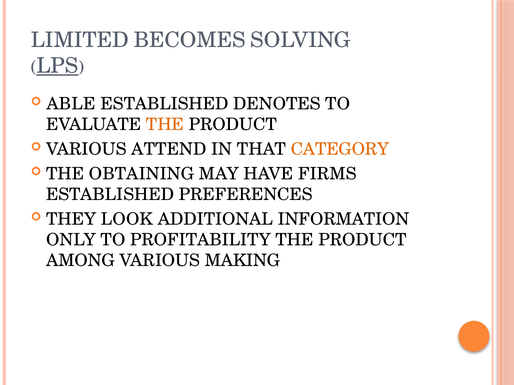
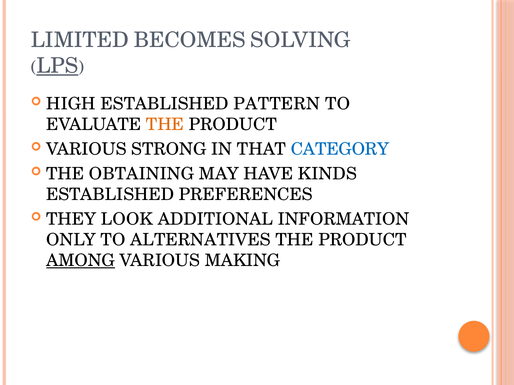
ABLE: ABLE -> HIGH (71, 104)
DENOTES: DENOTES -> PATTERN (277, 104)
ATTEND: ATTEND -> STRONG (169, 149)
CATEGORY colour: orange -> blue (340, 149)
FIRMS: FIRMS -> KINDS (327, 174)
PROFITABILITY: PROFITABILITY -> ALTERNATIVES (200, 240)
AMONG underline: none -> present (81, 261)
